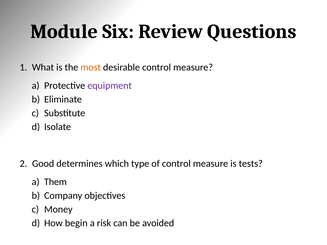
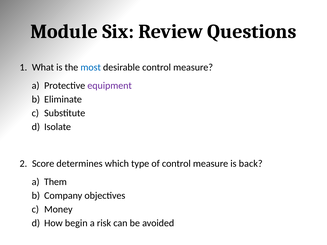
most colour: orange -> blue (91, 67)
Good: Good -> Score (43, 164)
tests: tests -> back (251, 164)
